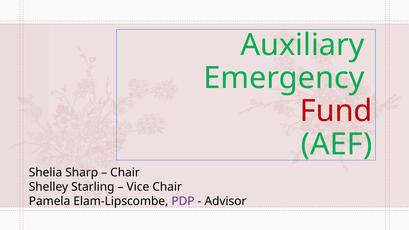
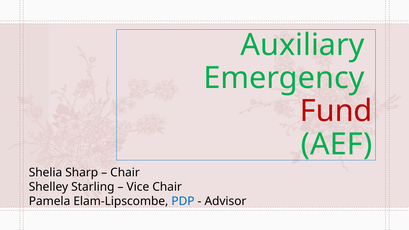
PDP colour: purple -> blue (183, 201)
